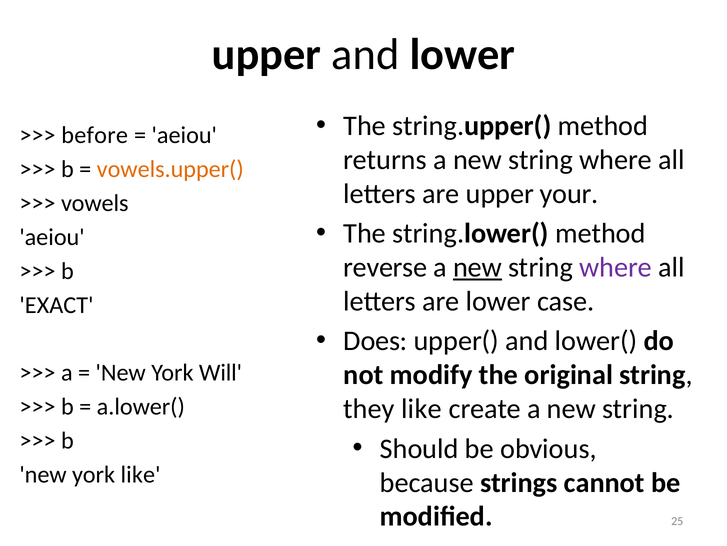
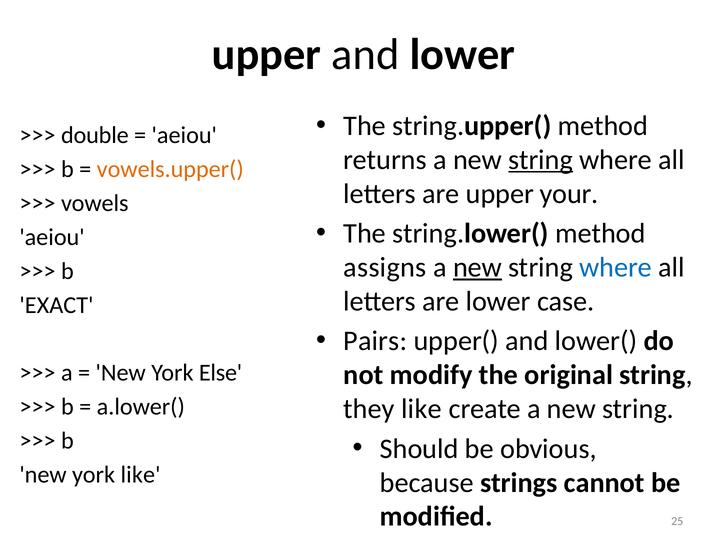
before: before -> double (95, 135)
string underline: none -> present (541, 159)
reverse: reverse -> assigns (385, 267)
where colour: purple -> blue (616, 267)
Does: Does -> Pairs (375, 341)
Will: Will -> Else (221, 372)
